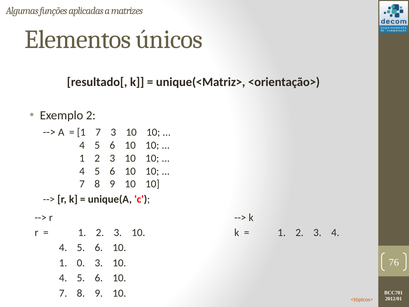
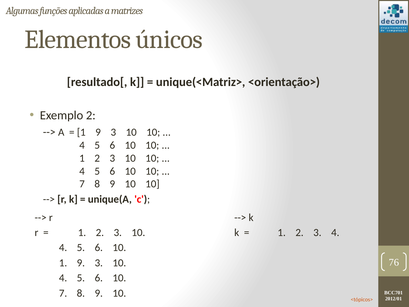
7: 7 -> 9 (98, 132)
0: 0 -> 9 (81, 263)
